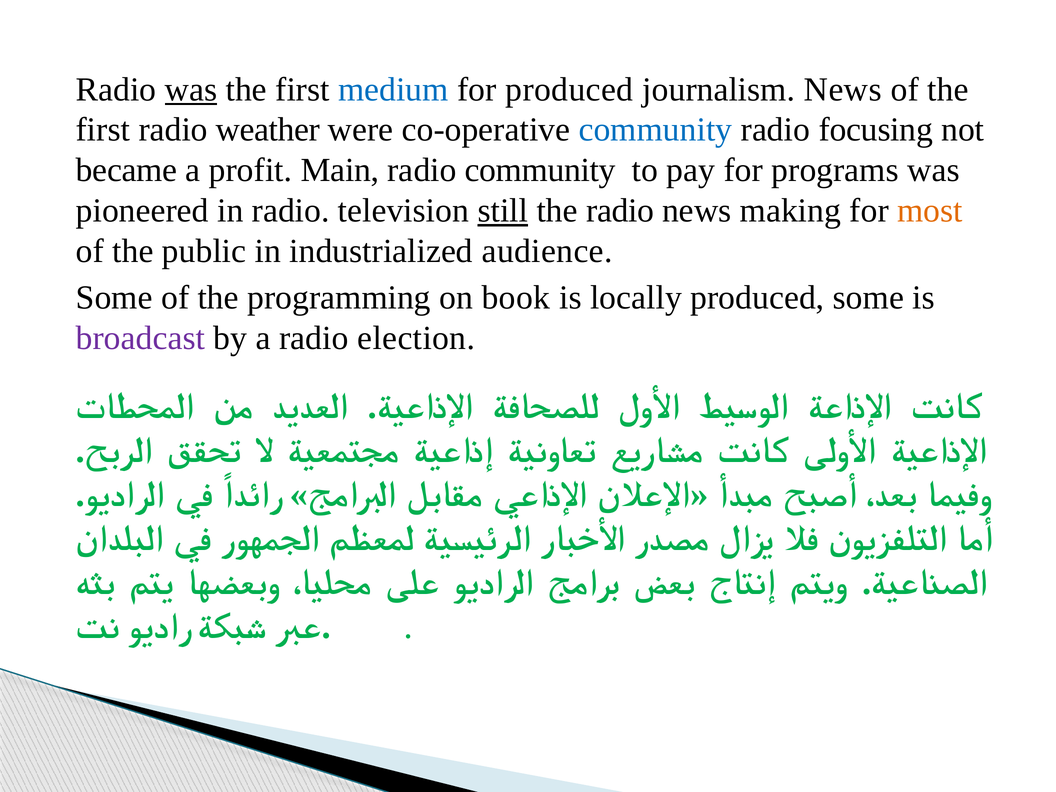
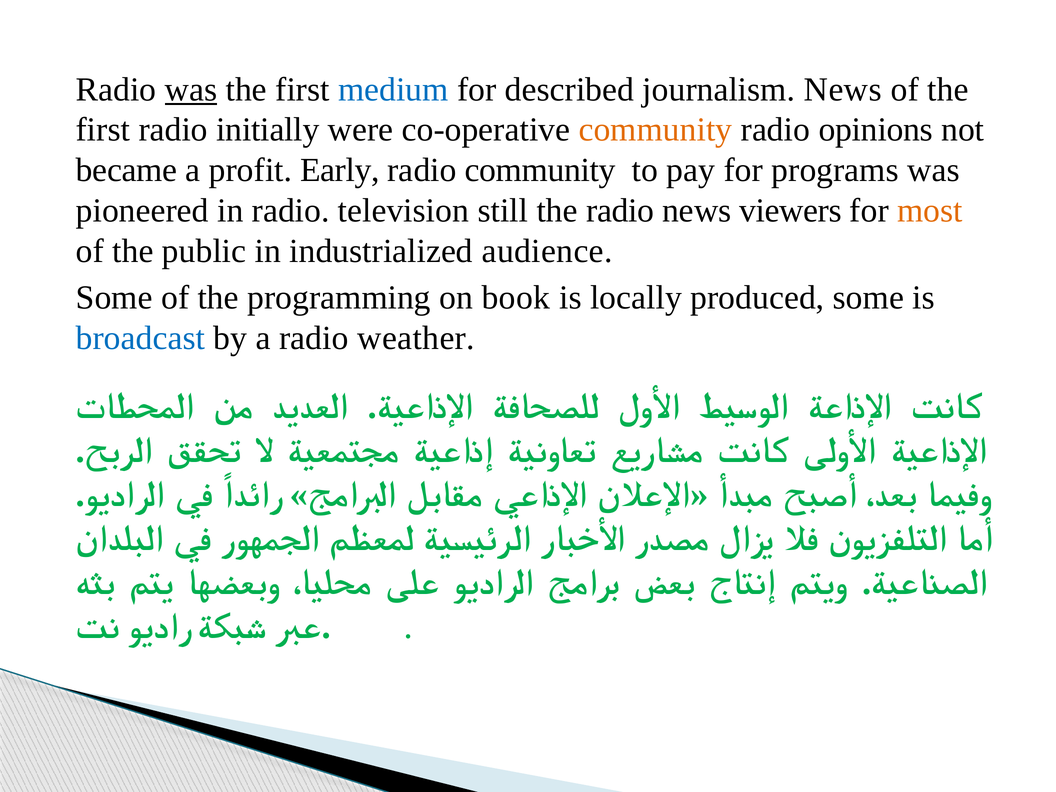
for produced: produced -> described (569, 89)
weather: weather -> initially (268, 130)
community colour: blue -> orange (655, 130)
focusing: focusing -> opinions (876, 130)
Main: Main -> Early (340, 170)
still underline: present -> none (503, 211)
making: making -> viewers (791, 211)
broadcast colour: purple -> blue (140, 338)
election: election -> weather (416, 338)
